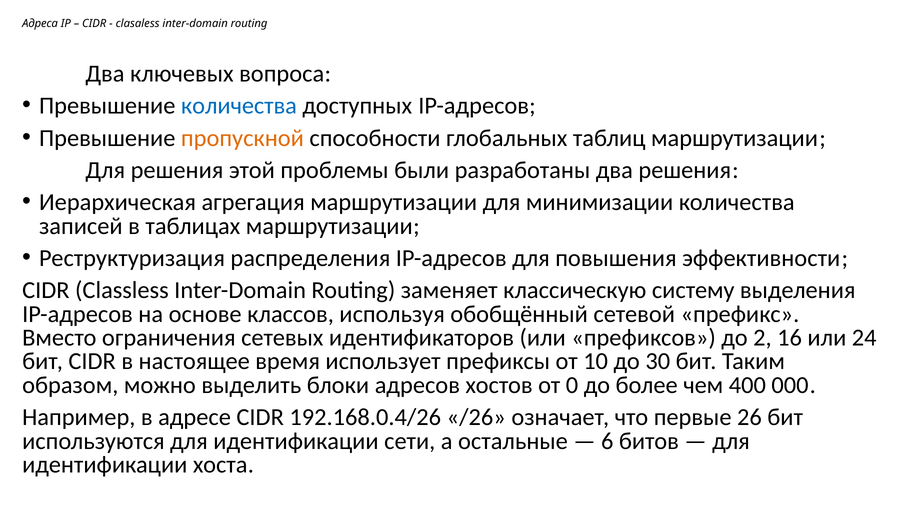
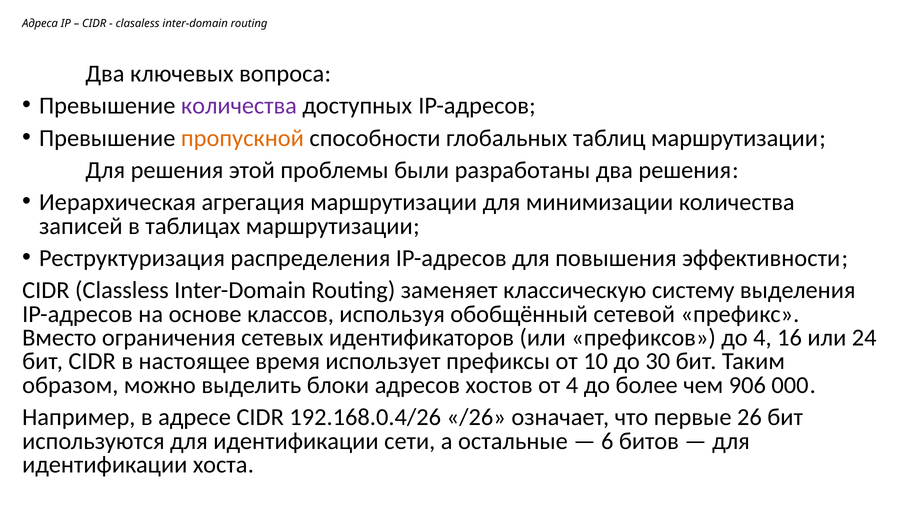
количества colour: blue -> purple (239, 106)
до 2: 2 -> 4 (762, 338)
от 0: 0 -> 4 (572, 385)
400: 400 -> 906 (747, 385)
